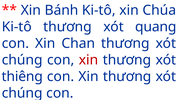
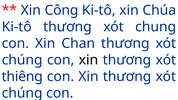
Bánh: Bánh -> Công (62, 10)
quang: quang -> chung (156, 27)
xin colour: red -> black (89, 60)
